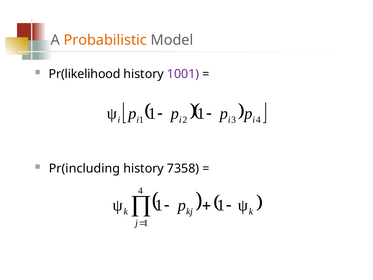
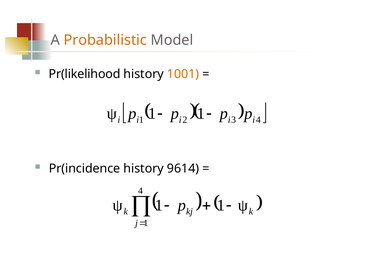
1001 colour: purple -> orange (183, 74)
Pr(including: Pr(including -> Pr(incidence (85, 168)
7358: 7358 -> 9614 (183, 168)
